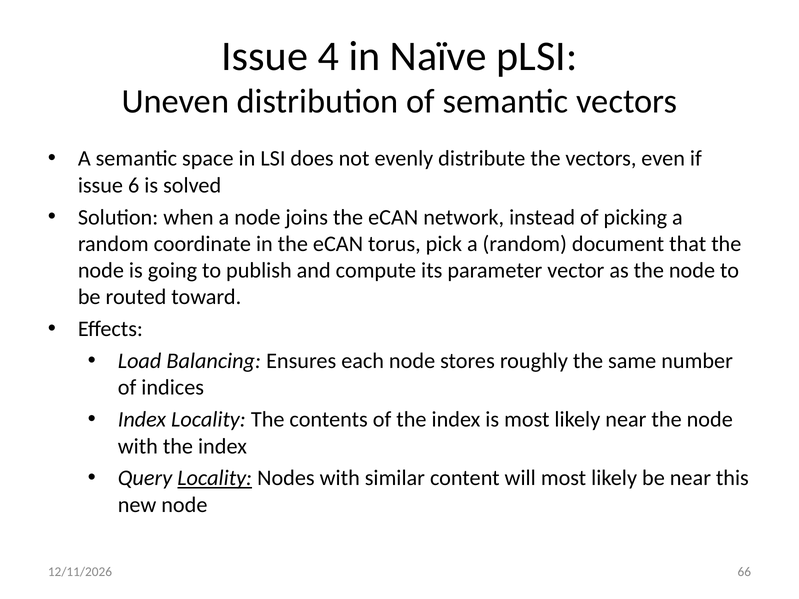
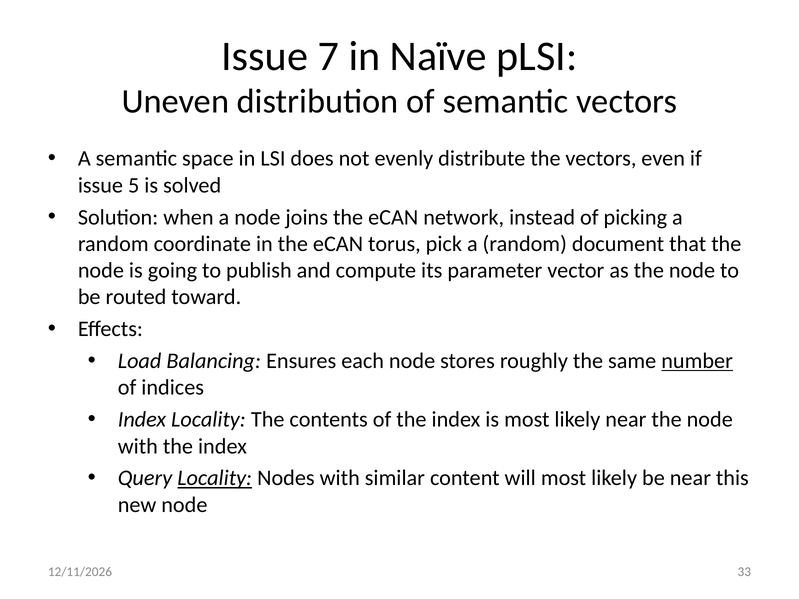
4: 4 -> 7 (328, 56)
6: 6 -> 5 (134, 185)
number underline: none -> present (697, 361)
66: 66 -> 33 (744, 572)
